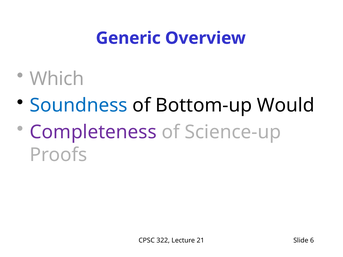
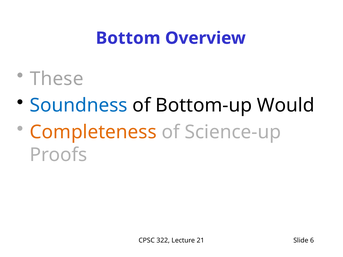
Generic: Generic -> Bottom (128, 38)
Which: Which -> These (57, 79)
Completeness colour: purple -> orange (93, 132)
